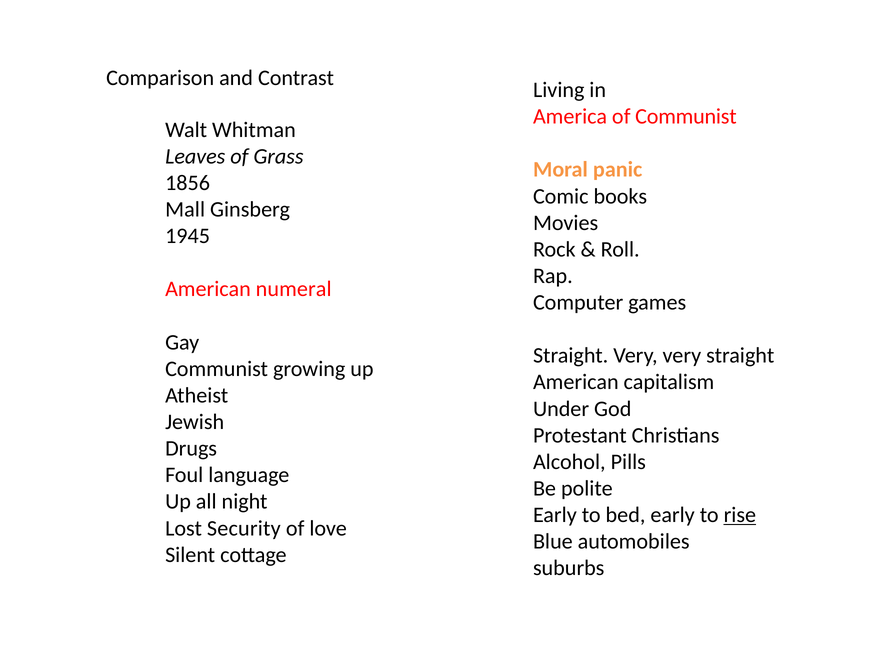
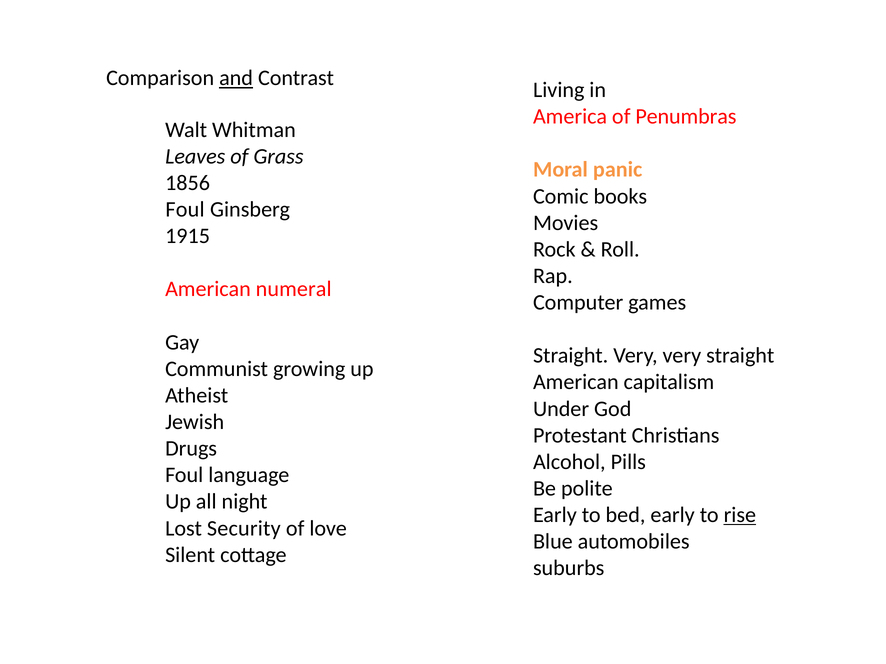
and underline: none -> present (236, 78)
of Communist: Communist -> Penumbras (686, 117)
Mall: Mall -> Foul (185, 210)
1945: 1945 -> 1915 (188, 236)
